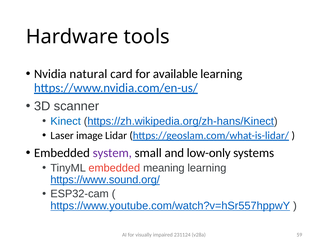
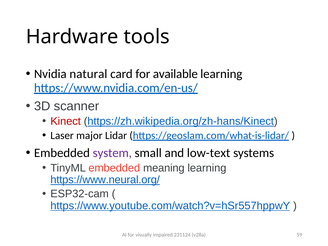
Kinect colour: blue -> red (66, 121)
image: image -> major (89, 136)
low-only: low-only -> low-text (209, 153)
https://www.sound.org/: https://www.sound.org/ -> https://www.neural.org/ (105, 180)
